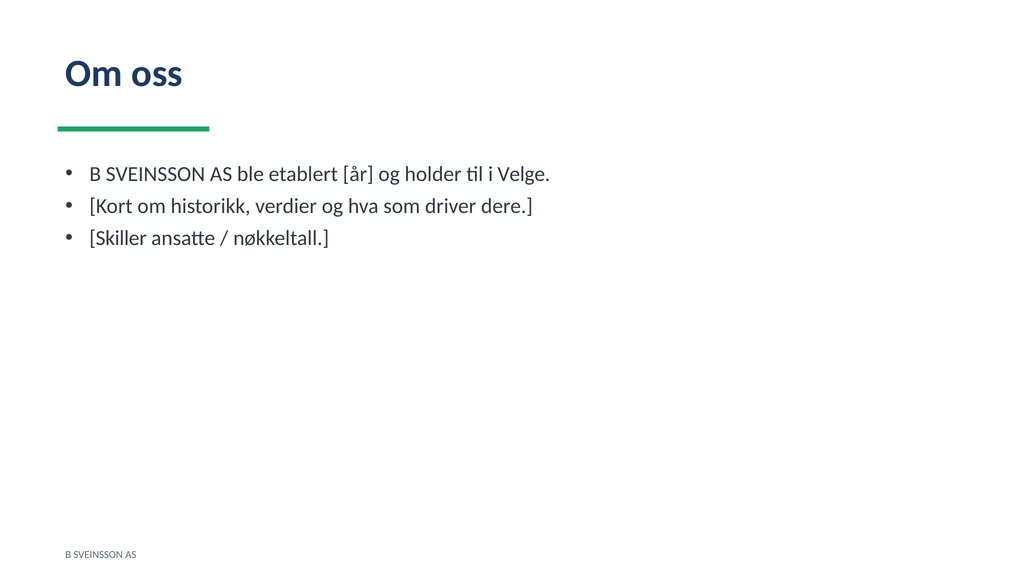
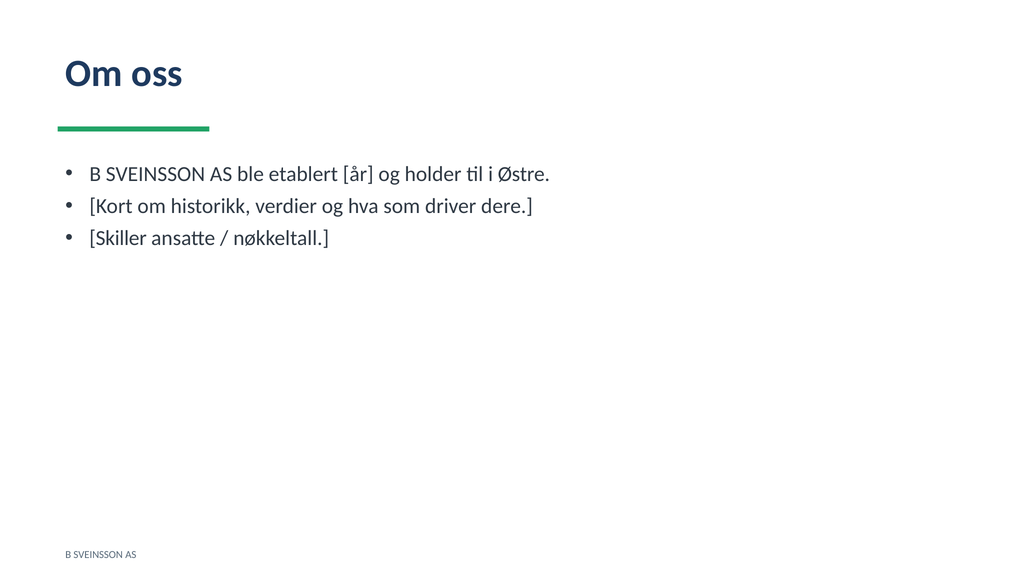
Velge: Velge -> Østre (524, 174)
